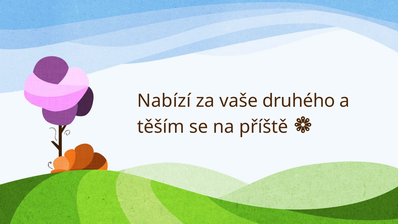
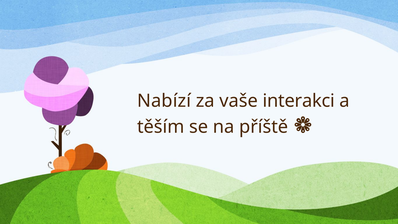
druhého: druhého -> interakci (299, 101)
